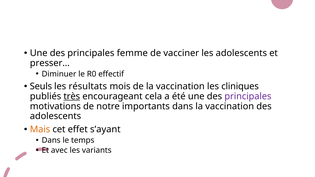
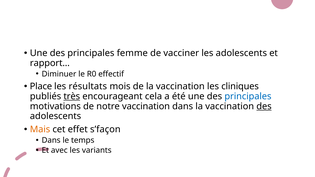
presser…: presser… -> rapport… (50, 63)
Seuls: Seuls -> Place (41, 87)
principales colour: purple -> blue (248, 96)
notre importants: importants -> vaccination (146, 106)
des underline: none -> present (264, 106)
s’ayant: s’ayant -> s’façon (105, 130)
